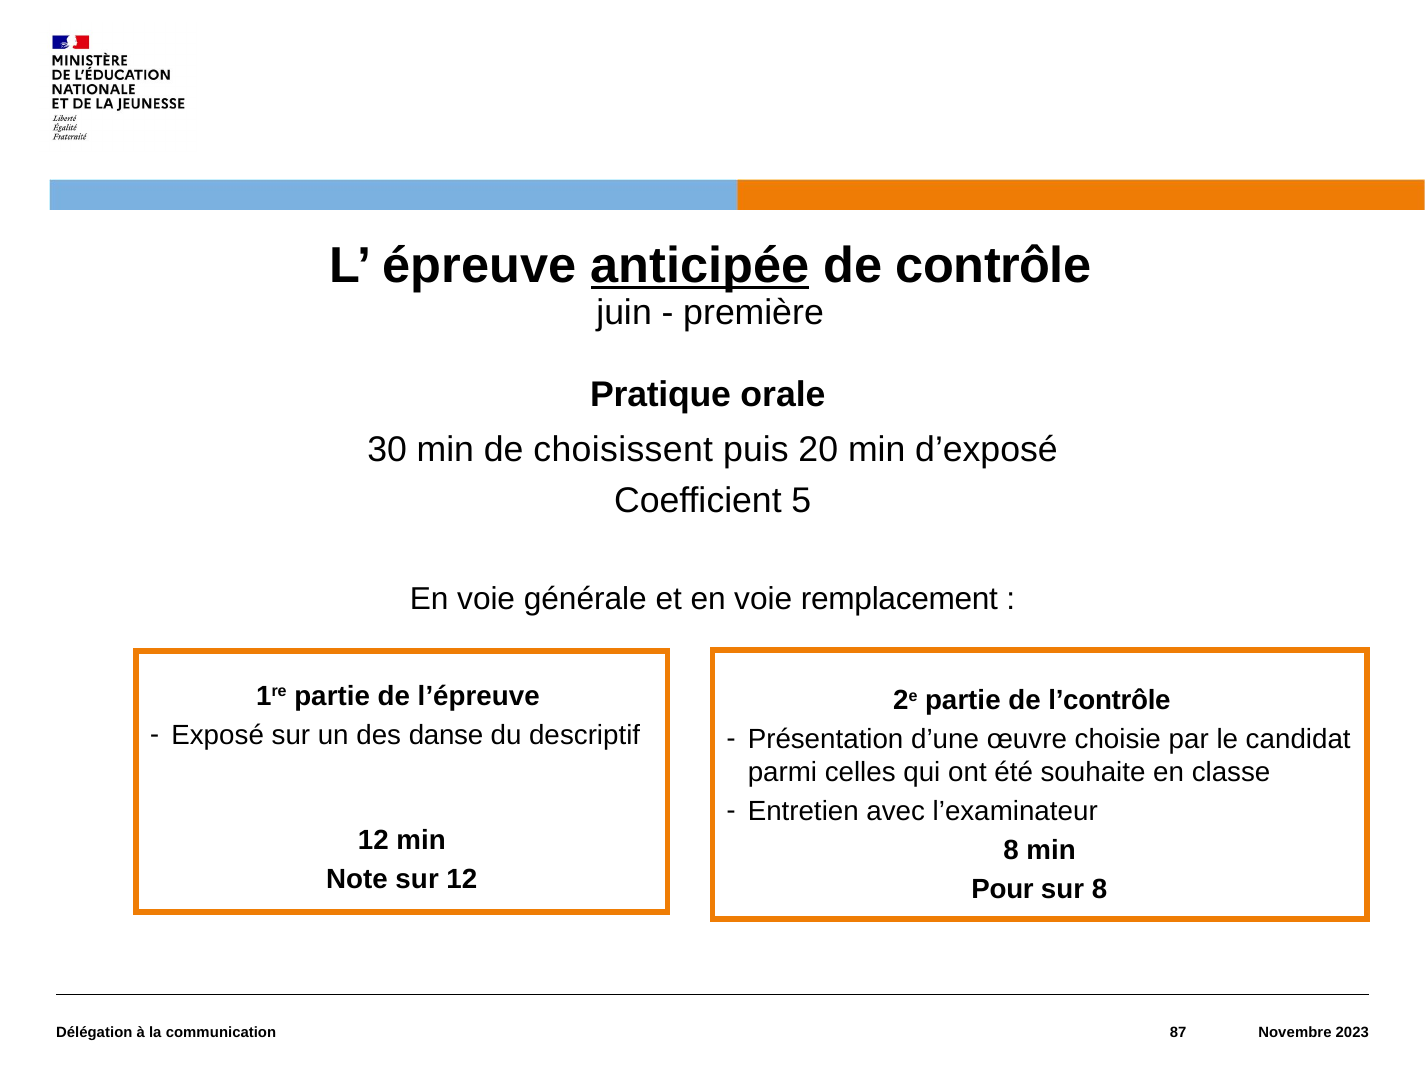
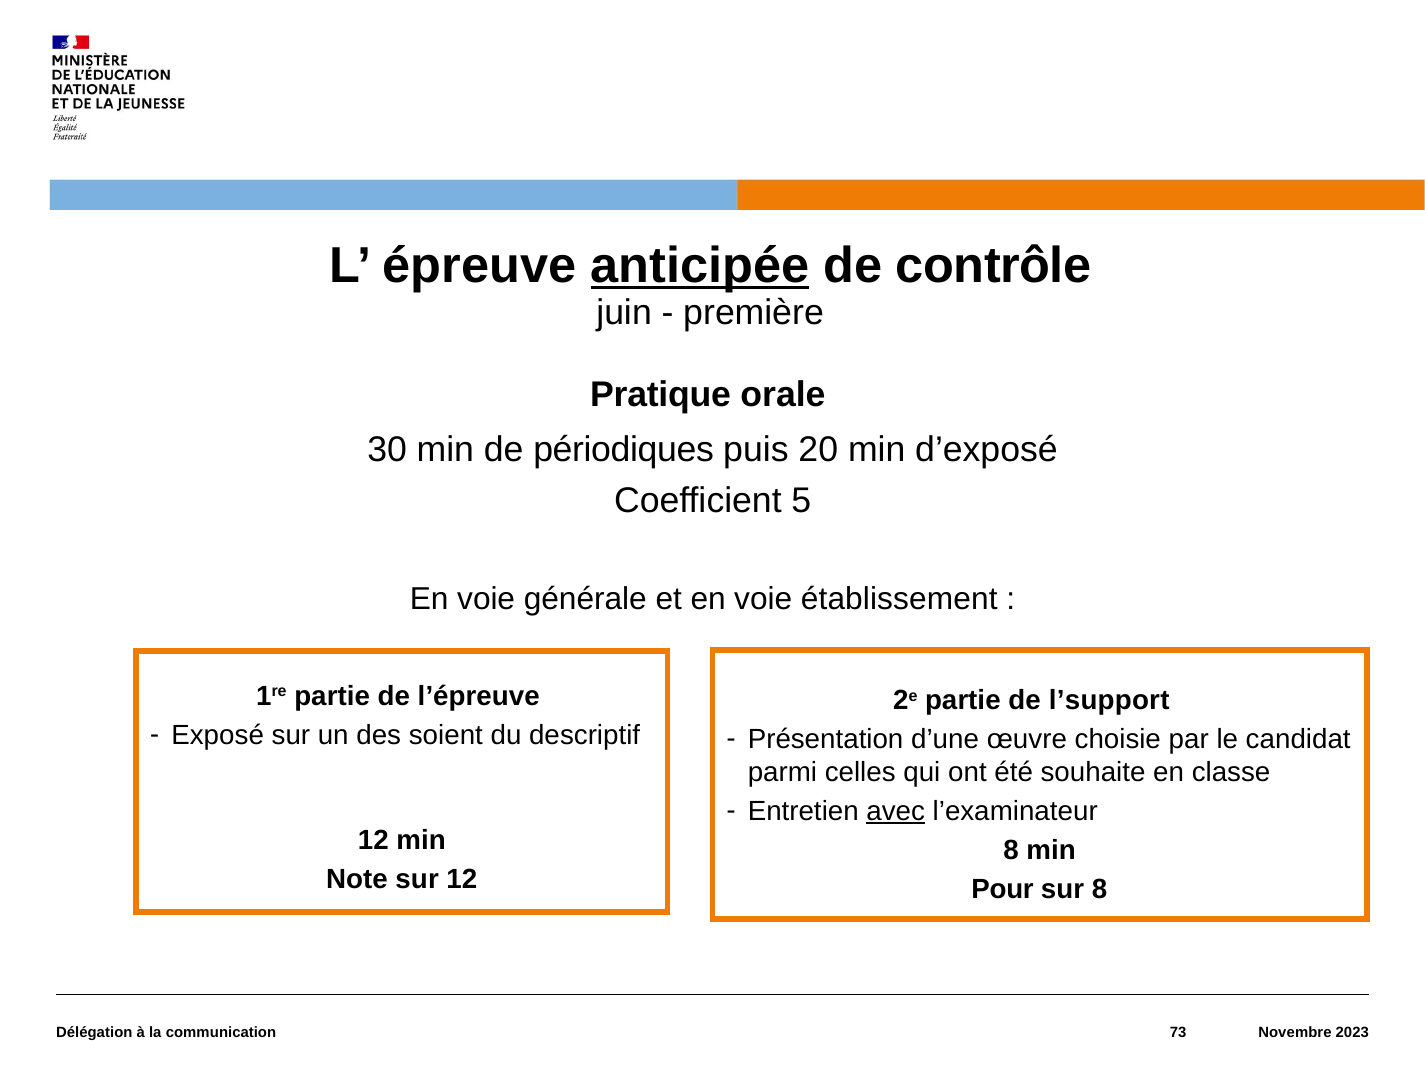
choisissent: choisissent -> périodiques (624, 450)
remplacement: remplacement -> établissement (899, 599)
l’contrôle: l’contrôle -> l’support (1109, 700)
danse: danse -> soient (446, 735)
avec underline: none -> present (896, 811)
87: 87 -> 73 (1178, 1032)
